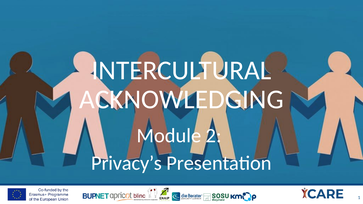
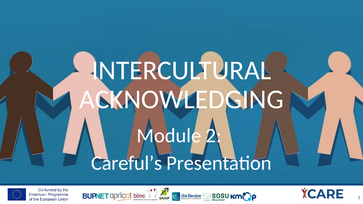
Privacy’s: Privacy’s -> Careful’s (127, 163)
